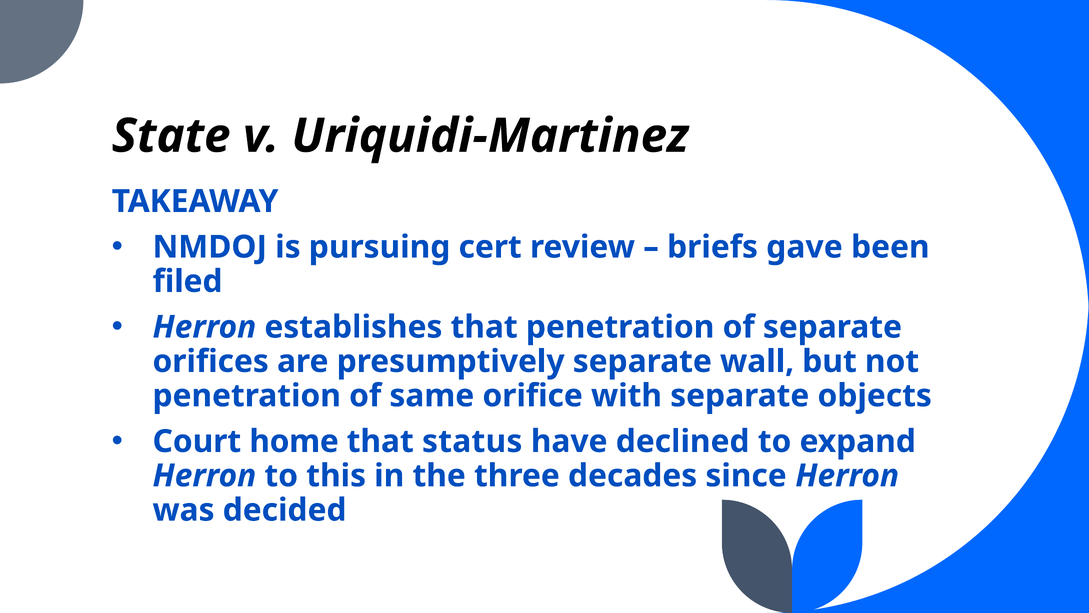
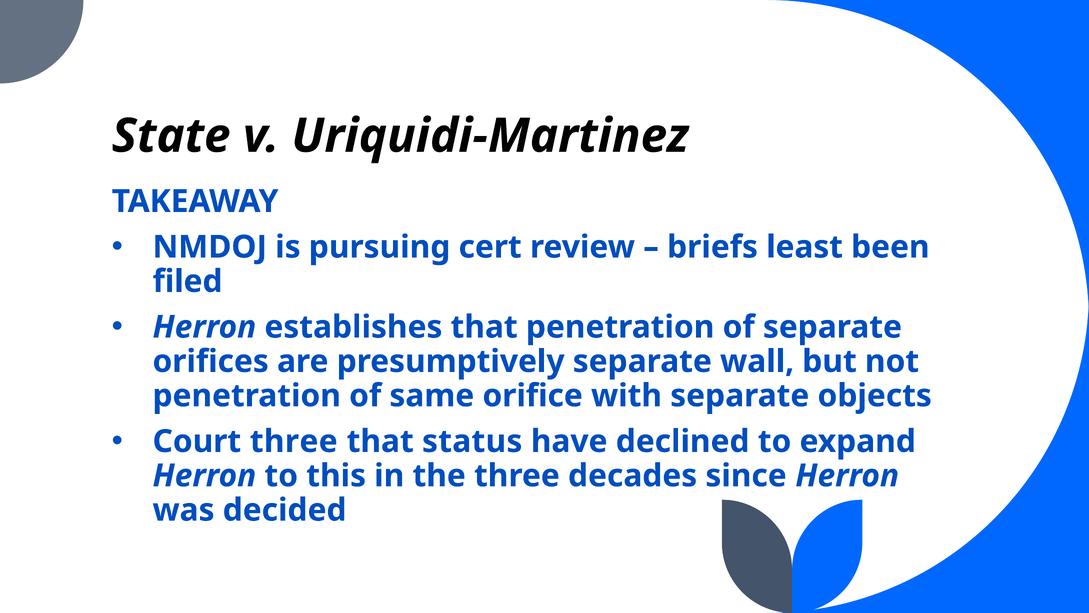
gave: gave -> least (805, 247)
Court home: home -> three (294, 441)
